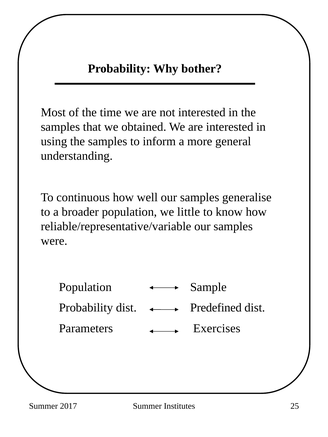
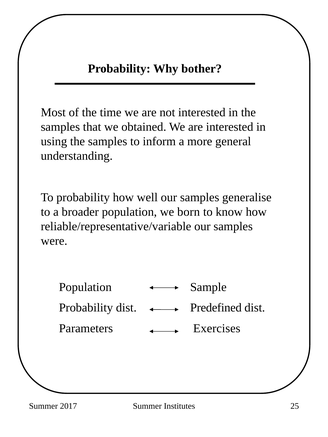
To continuous: continuous -> probability (83, 197)
little: little -> born (189, 212)
